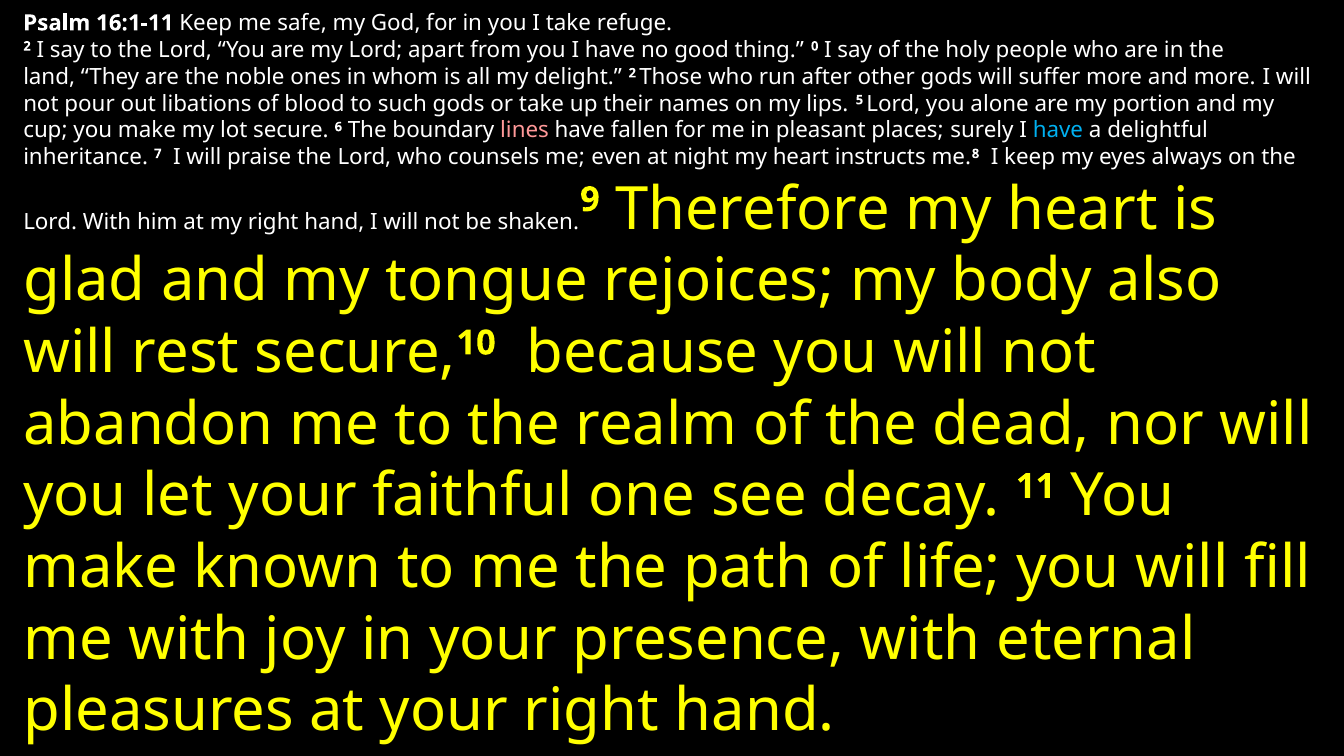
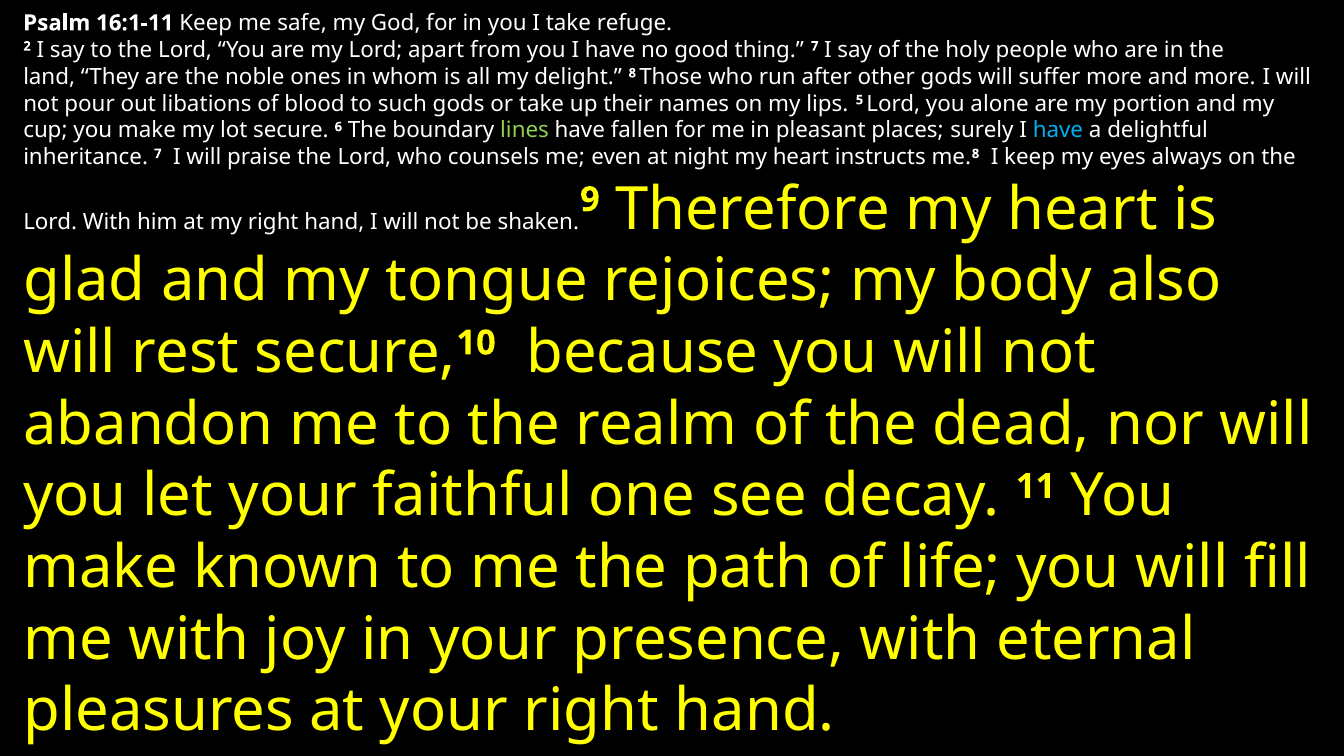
thing 0: 0 -> 7 (815, 46)
delight 2: 2 -> 8 (632, 73)
lines colour: pink -> light green (525, 131)
